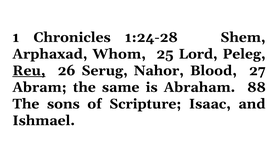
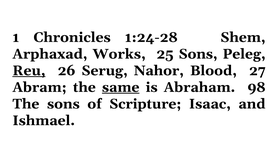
Whom: Whom -> Works (119, 54)
25 Lord: Lord -> Sons (198, 54)
same underline: none -> present (121, 87)
88: 88 -> 98 (257, 87)
